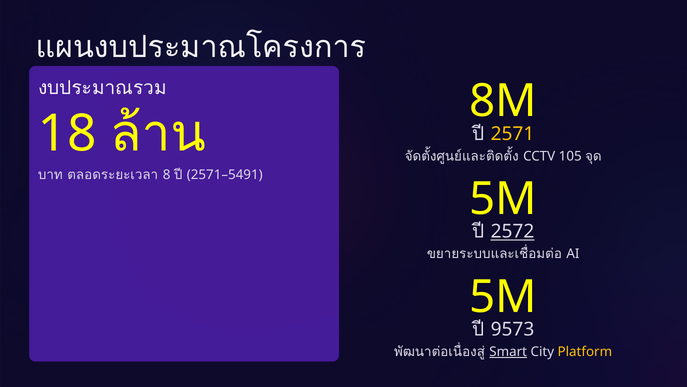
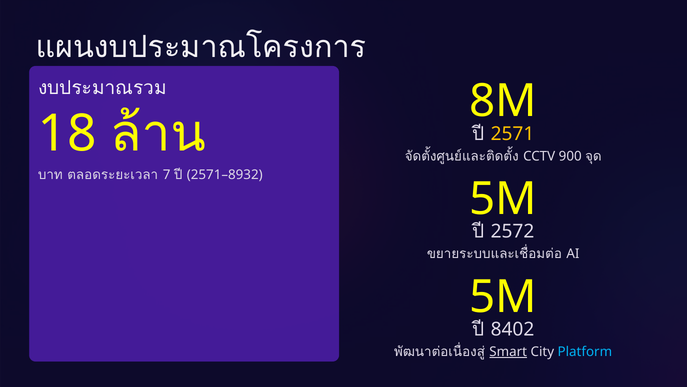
105: 105 -> 900 (570, 156)
8: 8 -> 7 (167, 174)
2571–5491: 2571–5491 -> 2571–8932 (225, 174)
2572 underline: present -> none (512, 231)
9573: 9573 -> 8402 (512, 329)
Platform colour: yellow -> light blue (585, 351)
